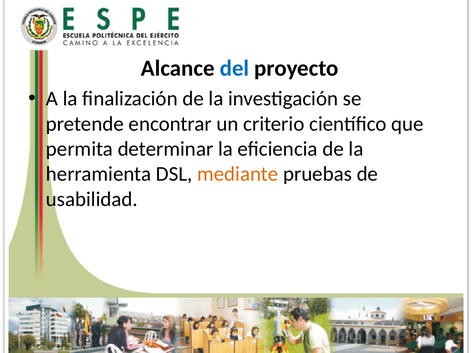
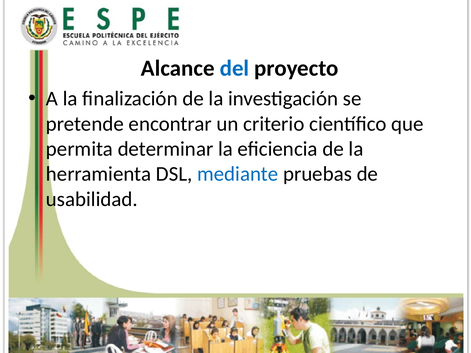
mediante colour: orange -> blue (238, 174)
